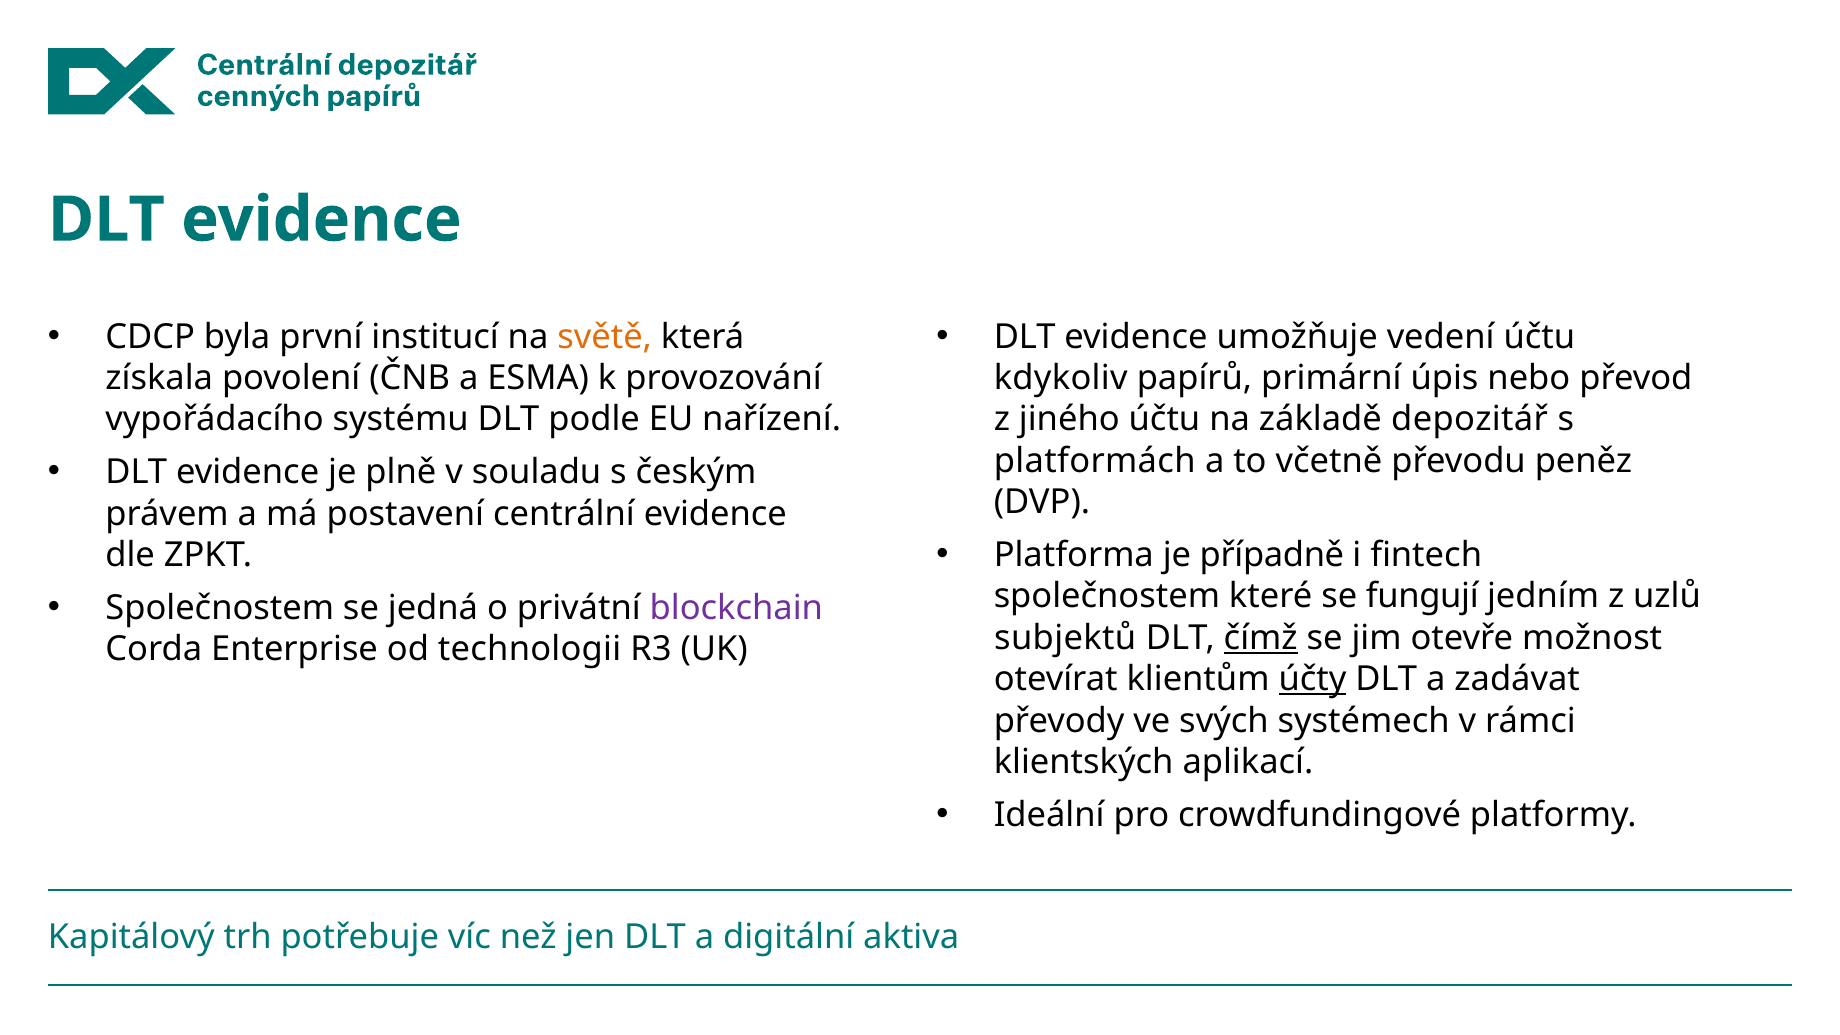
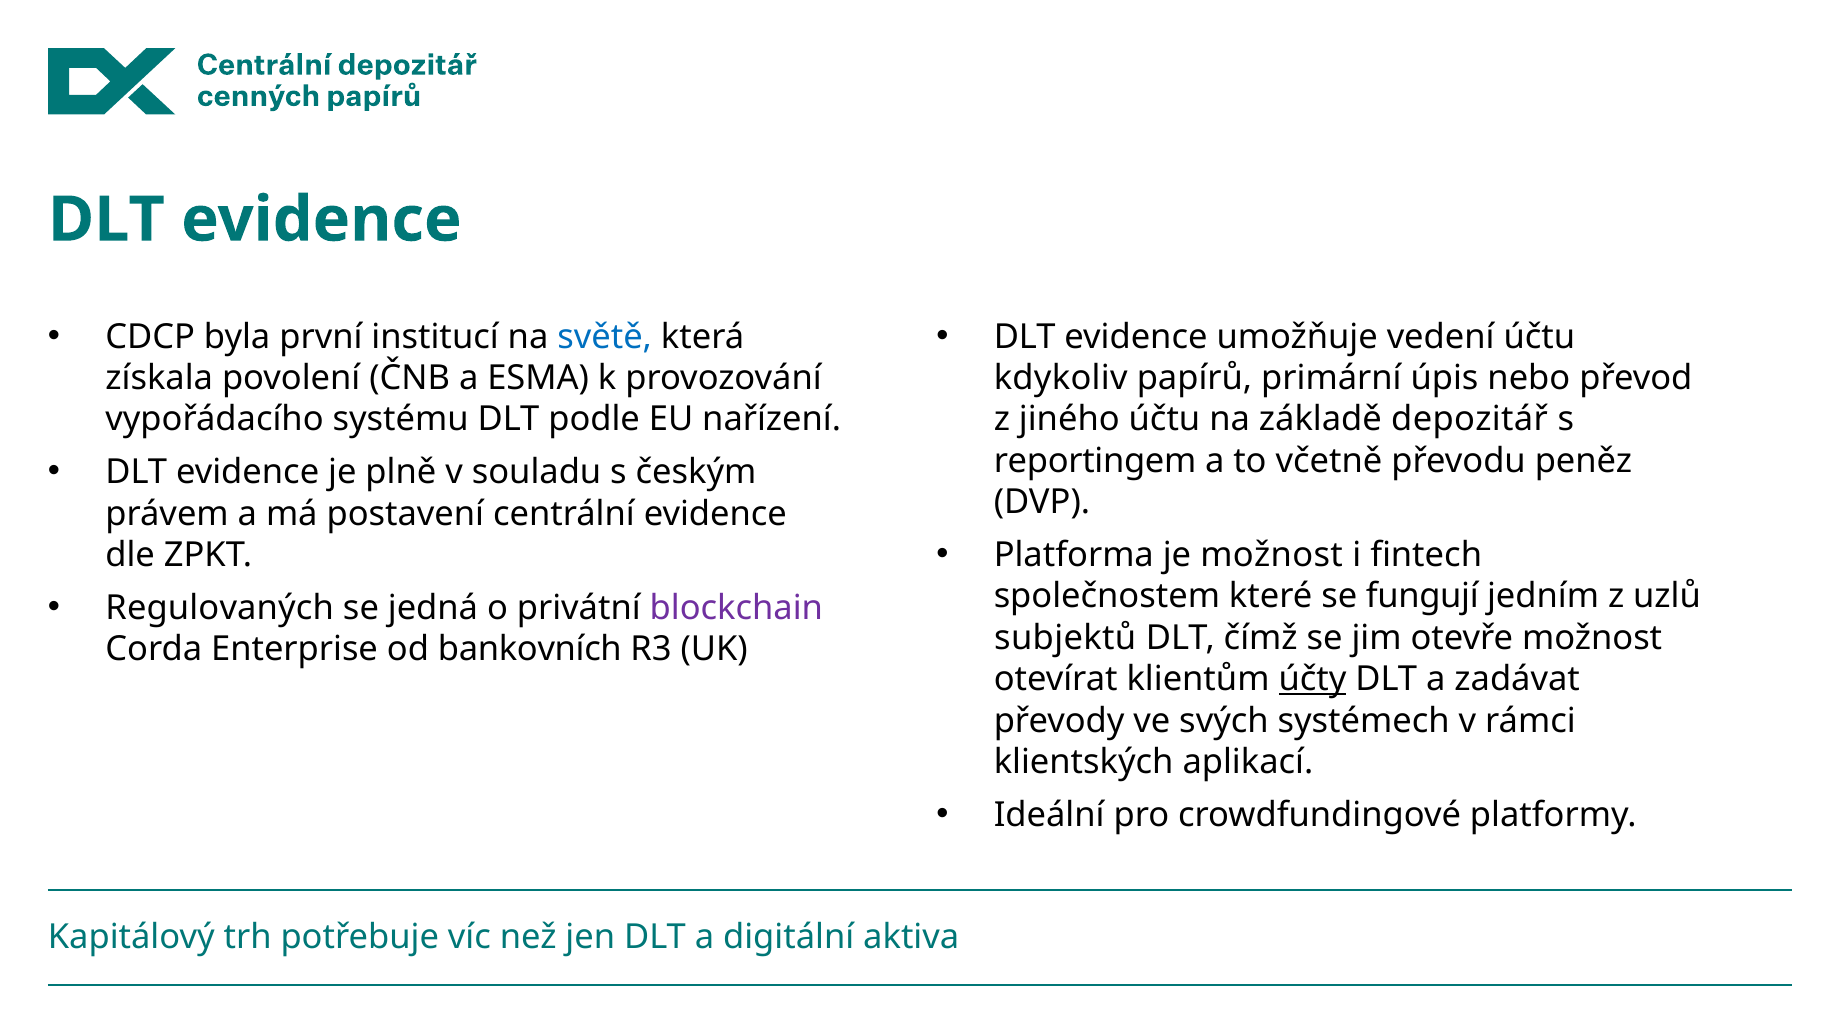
světě colour: orange -> blue (605, 337)
platformách: platformách -> reportingem (1095, 461)
je případně: případně -> možnost (1272, 555)
Společnostem: Společnostem -> Regulovaných (220, 608)
čímž underline: present -> none (1261, 638)
technologii: technologii -> bankovních (530, 649)
